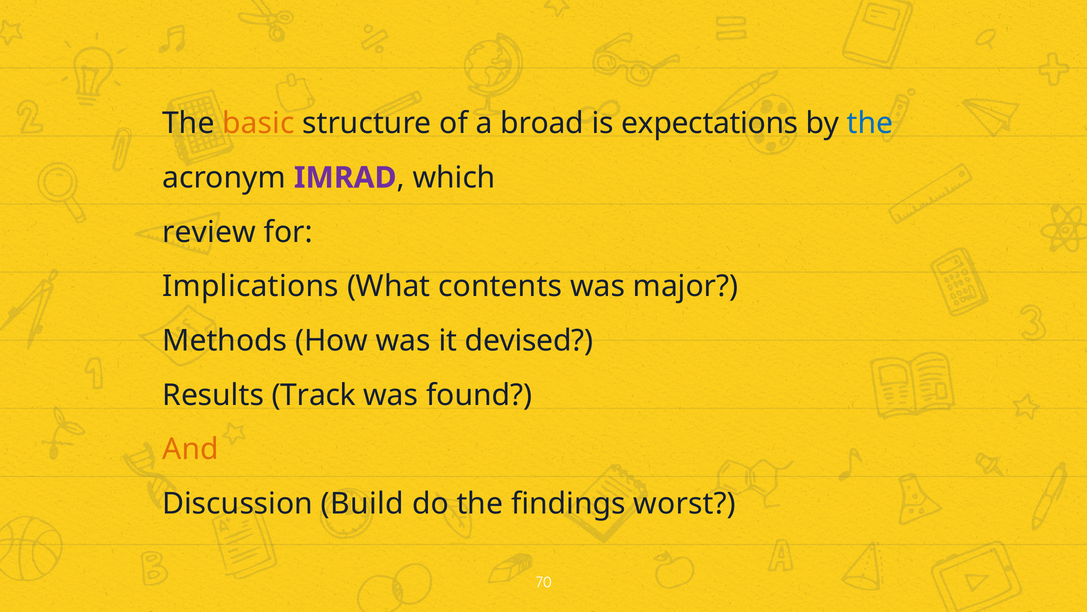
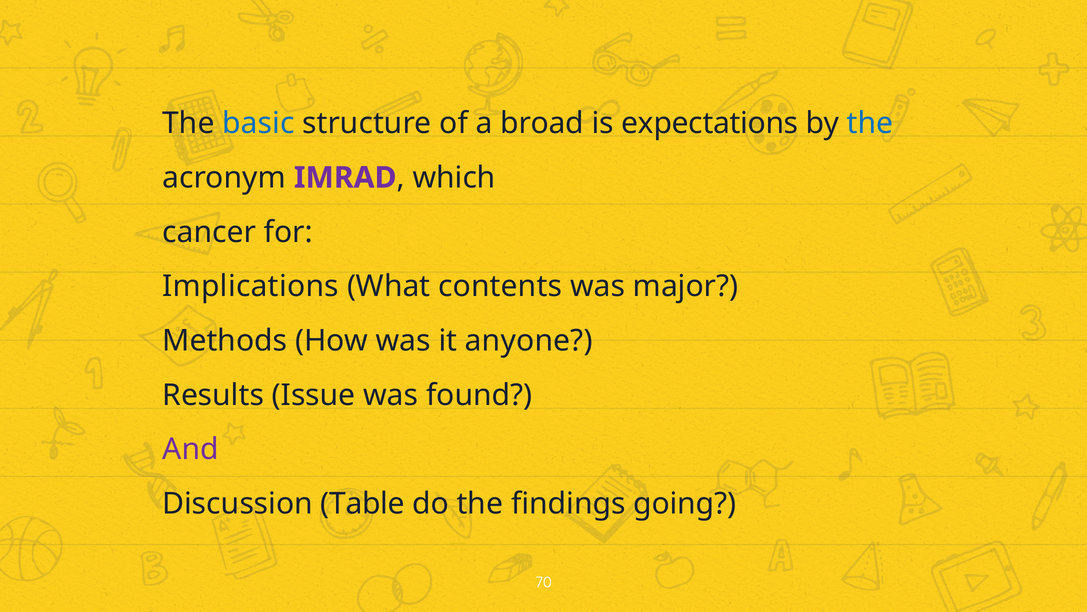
basic colour: orange -> blue (258, 123)
review: review -> cancer (209, 232)
devised: devised -> anyone (529, 340)
Track: Track -> Issue (314, 395)
And colour: orange -> purple (190, 449)
Build: Build -> Table (363, 503)
worst: worst -> going (685, 503)
